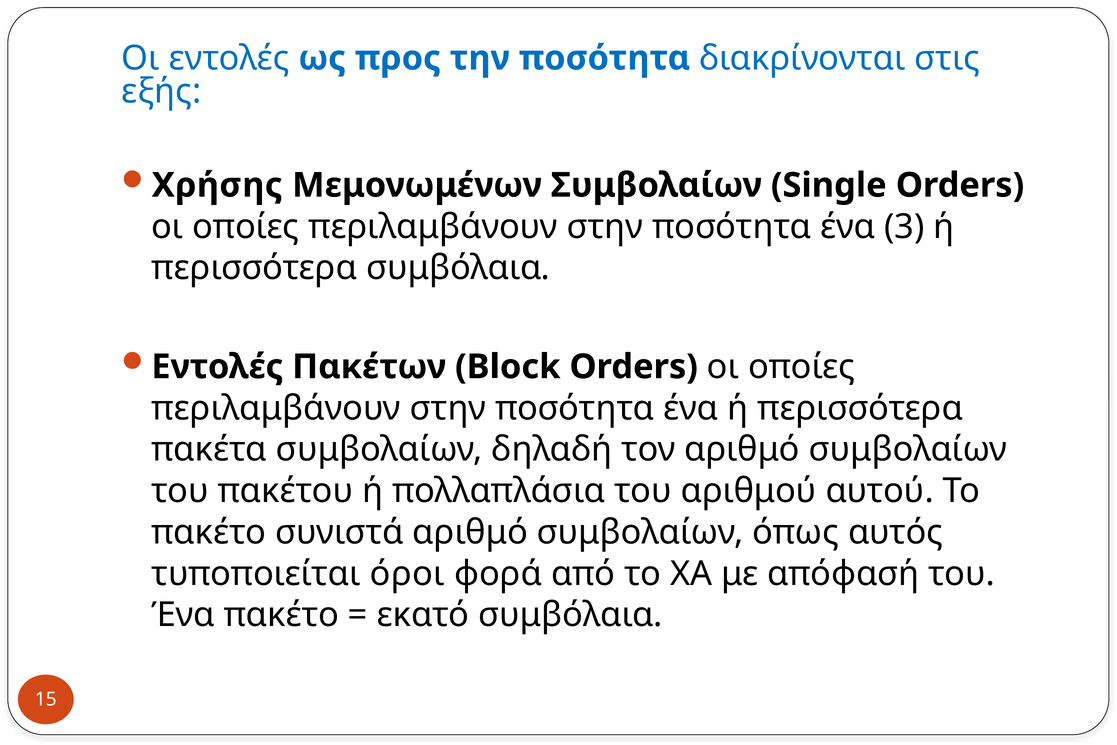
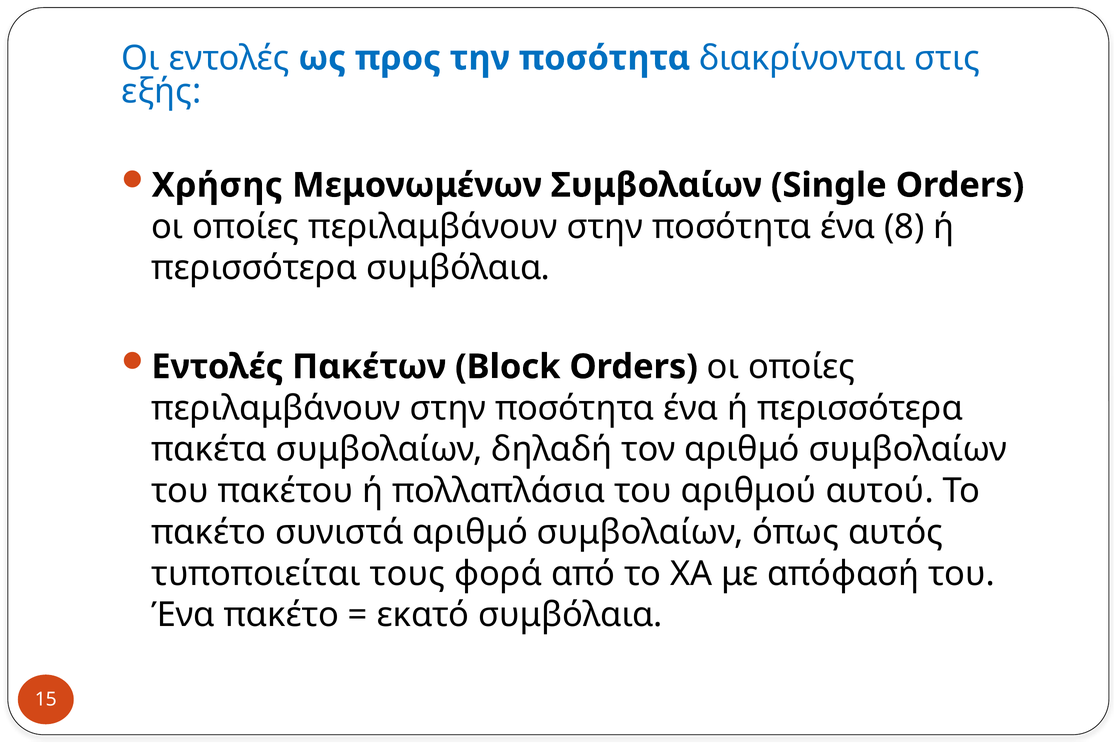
3: 3 -> 8 (904, 227)
όροι: όροι -> τους (407, 573)
